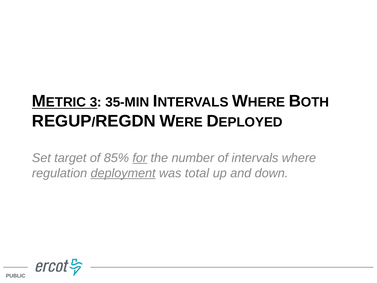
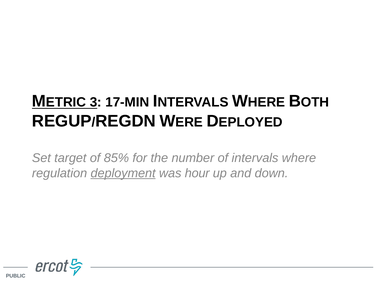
35-MIN: 35-MIN -> 17-MIN (127, 102)
for underline: present -> none (140, 158)
total: total -> hour (197, 173)
